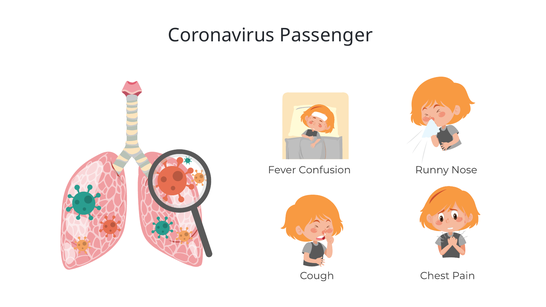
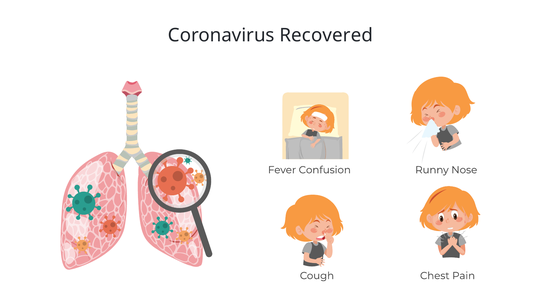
Passenger: Passenger -> Recovered (326, 35)
